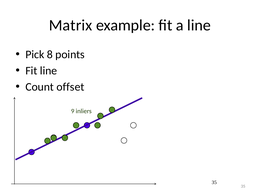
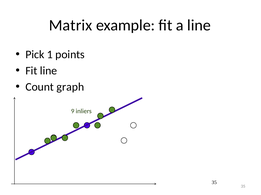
8: 8 -> 1 (50, 55)
offset: offset -> graph (70, 87)
